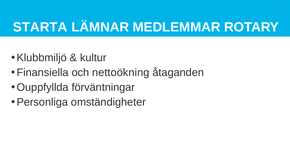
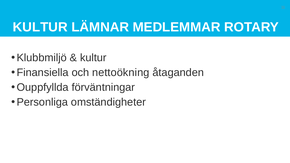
STARTA: STARTA -> KULTUR (40, 27)
